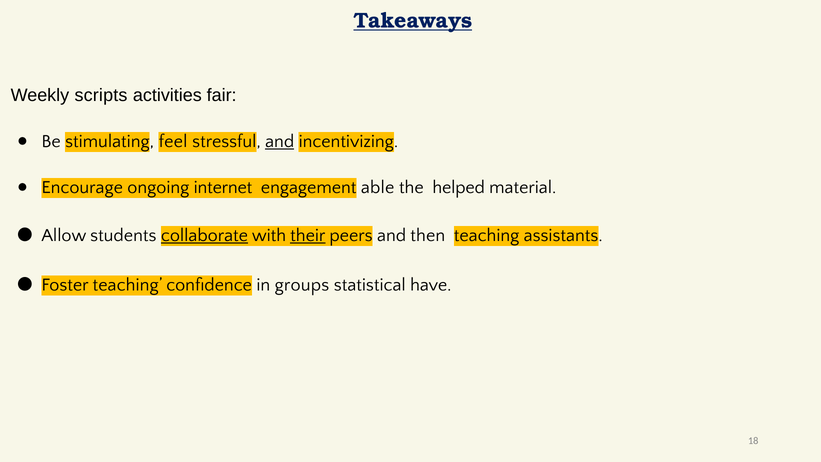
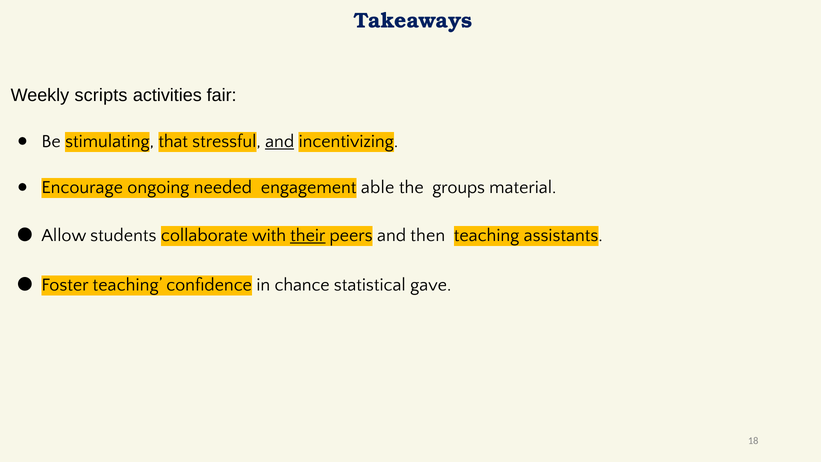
Takeaways underline: present -> none (413, 21)
feel: feel -> that (173, 141)
internet: internet -> needed (223, 187)
helped: helped -> groups (459, 187)
collaborate underline: present -> none (204, 235)
groups: groups -> chance (302, 285)
have: have -> gave (431, 285)
